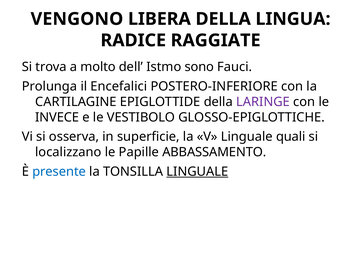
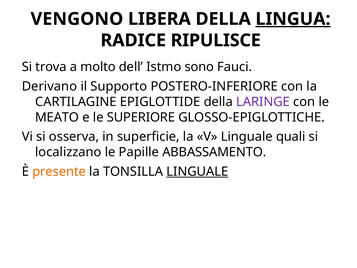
LINGUA underline: none -> present (293, 19)
RAGGIATE: RAGGIATE -> RIPULISCE (216, 40)
Prolunga: Prolunga -> Derivano (49, 86)
Encefalici: Encefalici -> Supporto (119, 86)
INVECE: INVECE -> MEATO (57, 117)
VESTIBOLO: VESTIBOLO -> SUPERIORE (141, 117)
presente colour: blue -> orange (59, 171)
